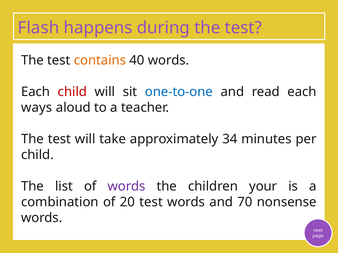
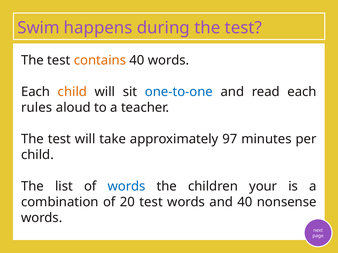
Flash: Flash -> Swim (39, 28)
child colour: red -> orange (72, 92)
ways: ways -> rules (37, 108)
34: 34 -> 97 (230, 139)
words colour: purple -> blue (127, 187)
and 70: 70 -> 40 (245, 202)
